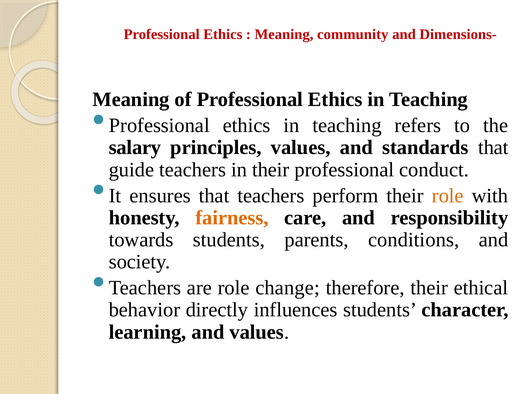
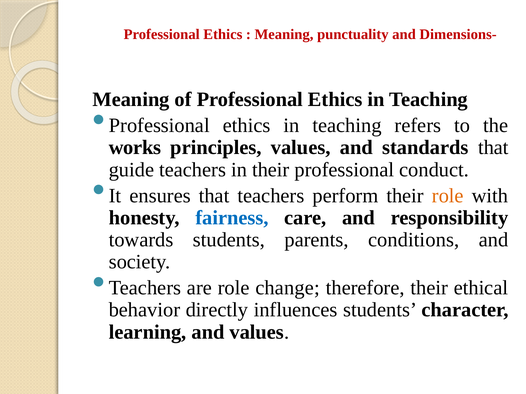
community: community -> punctuality (353, 34)
salary: salary -> works (135, 148)
fairness colour: orange -> blue (232, 218)
